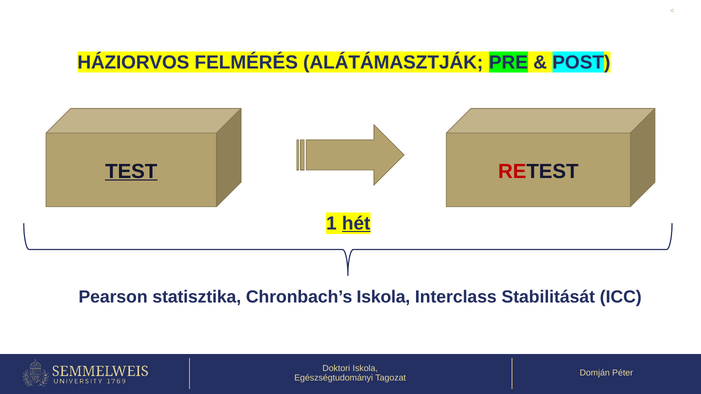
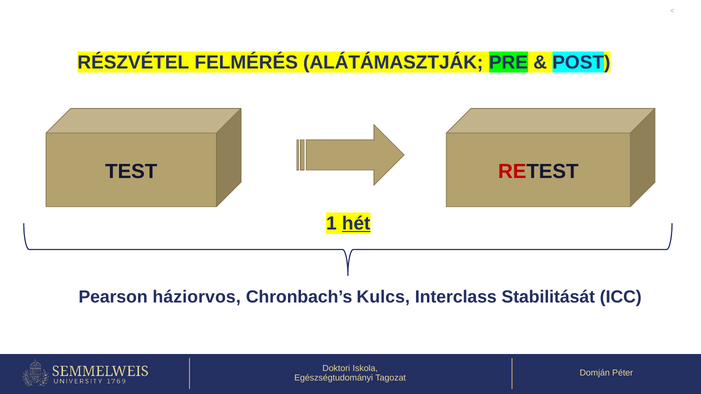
HÁZIORVOS: HÁZIORVOS -> RÉSZVÉTEL (133, 62)
TEST underline: present -> none (131, 171)
statisztika: statisztika -> háziorvos (197, 297)
Chronbach’s Iskola: Iskola -> Kulcs (383, 297)
